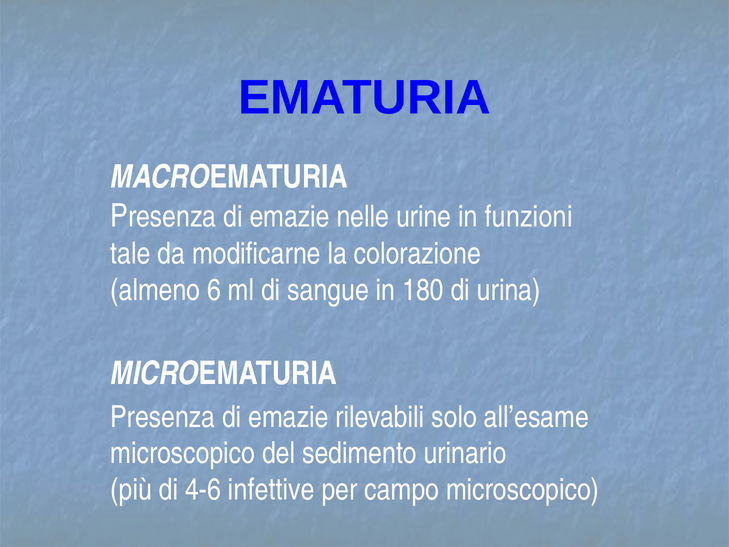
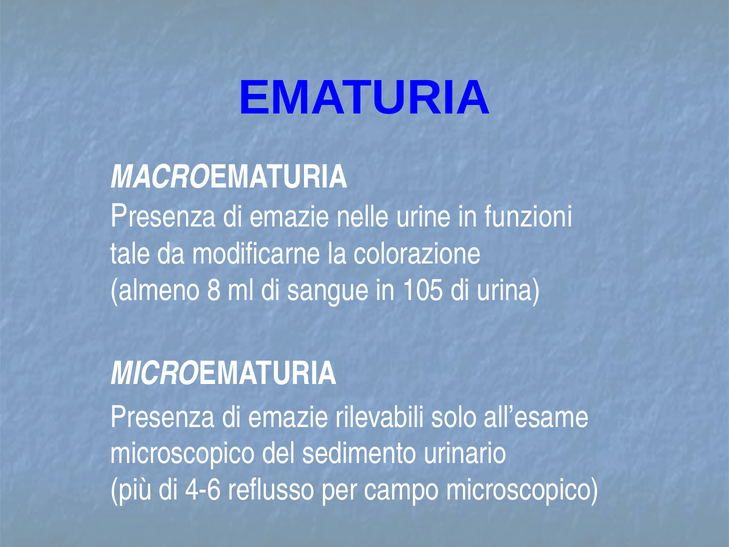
6: 6 -> 8 (214, 290)
180: 180 -> 105 (423, 290)
infettive: infettive -> reflusso (271, 490)
